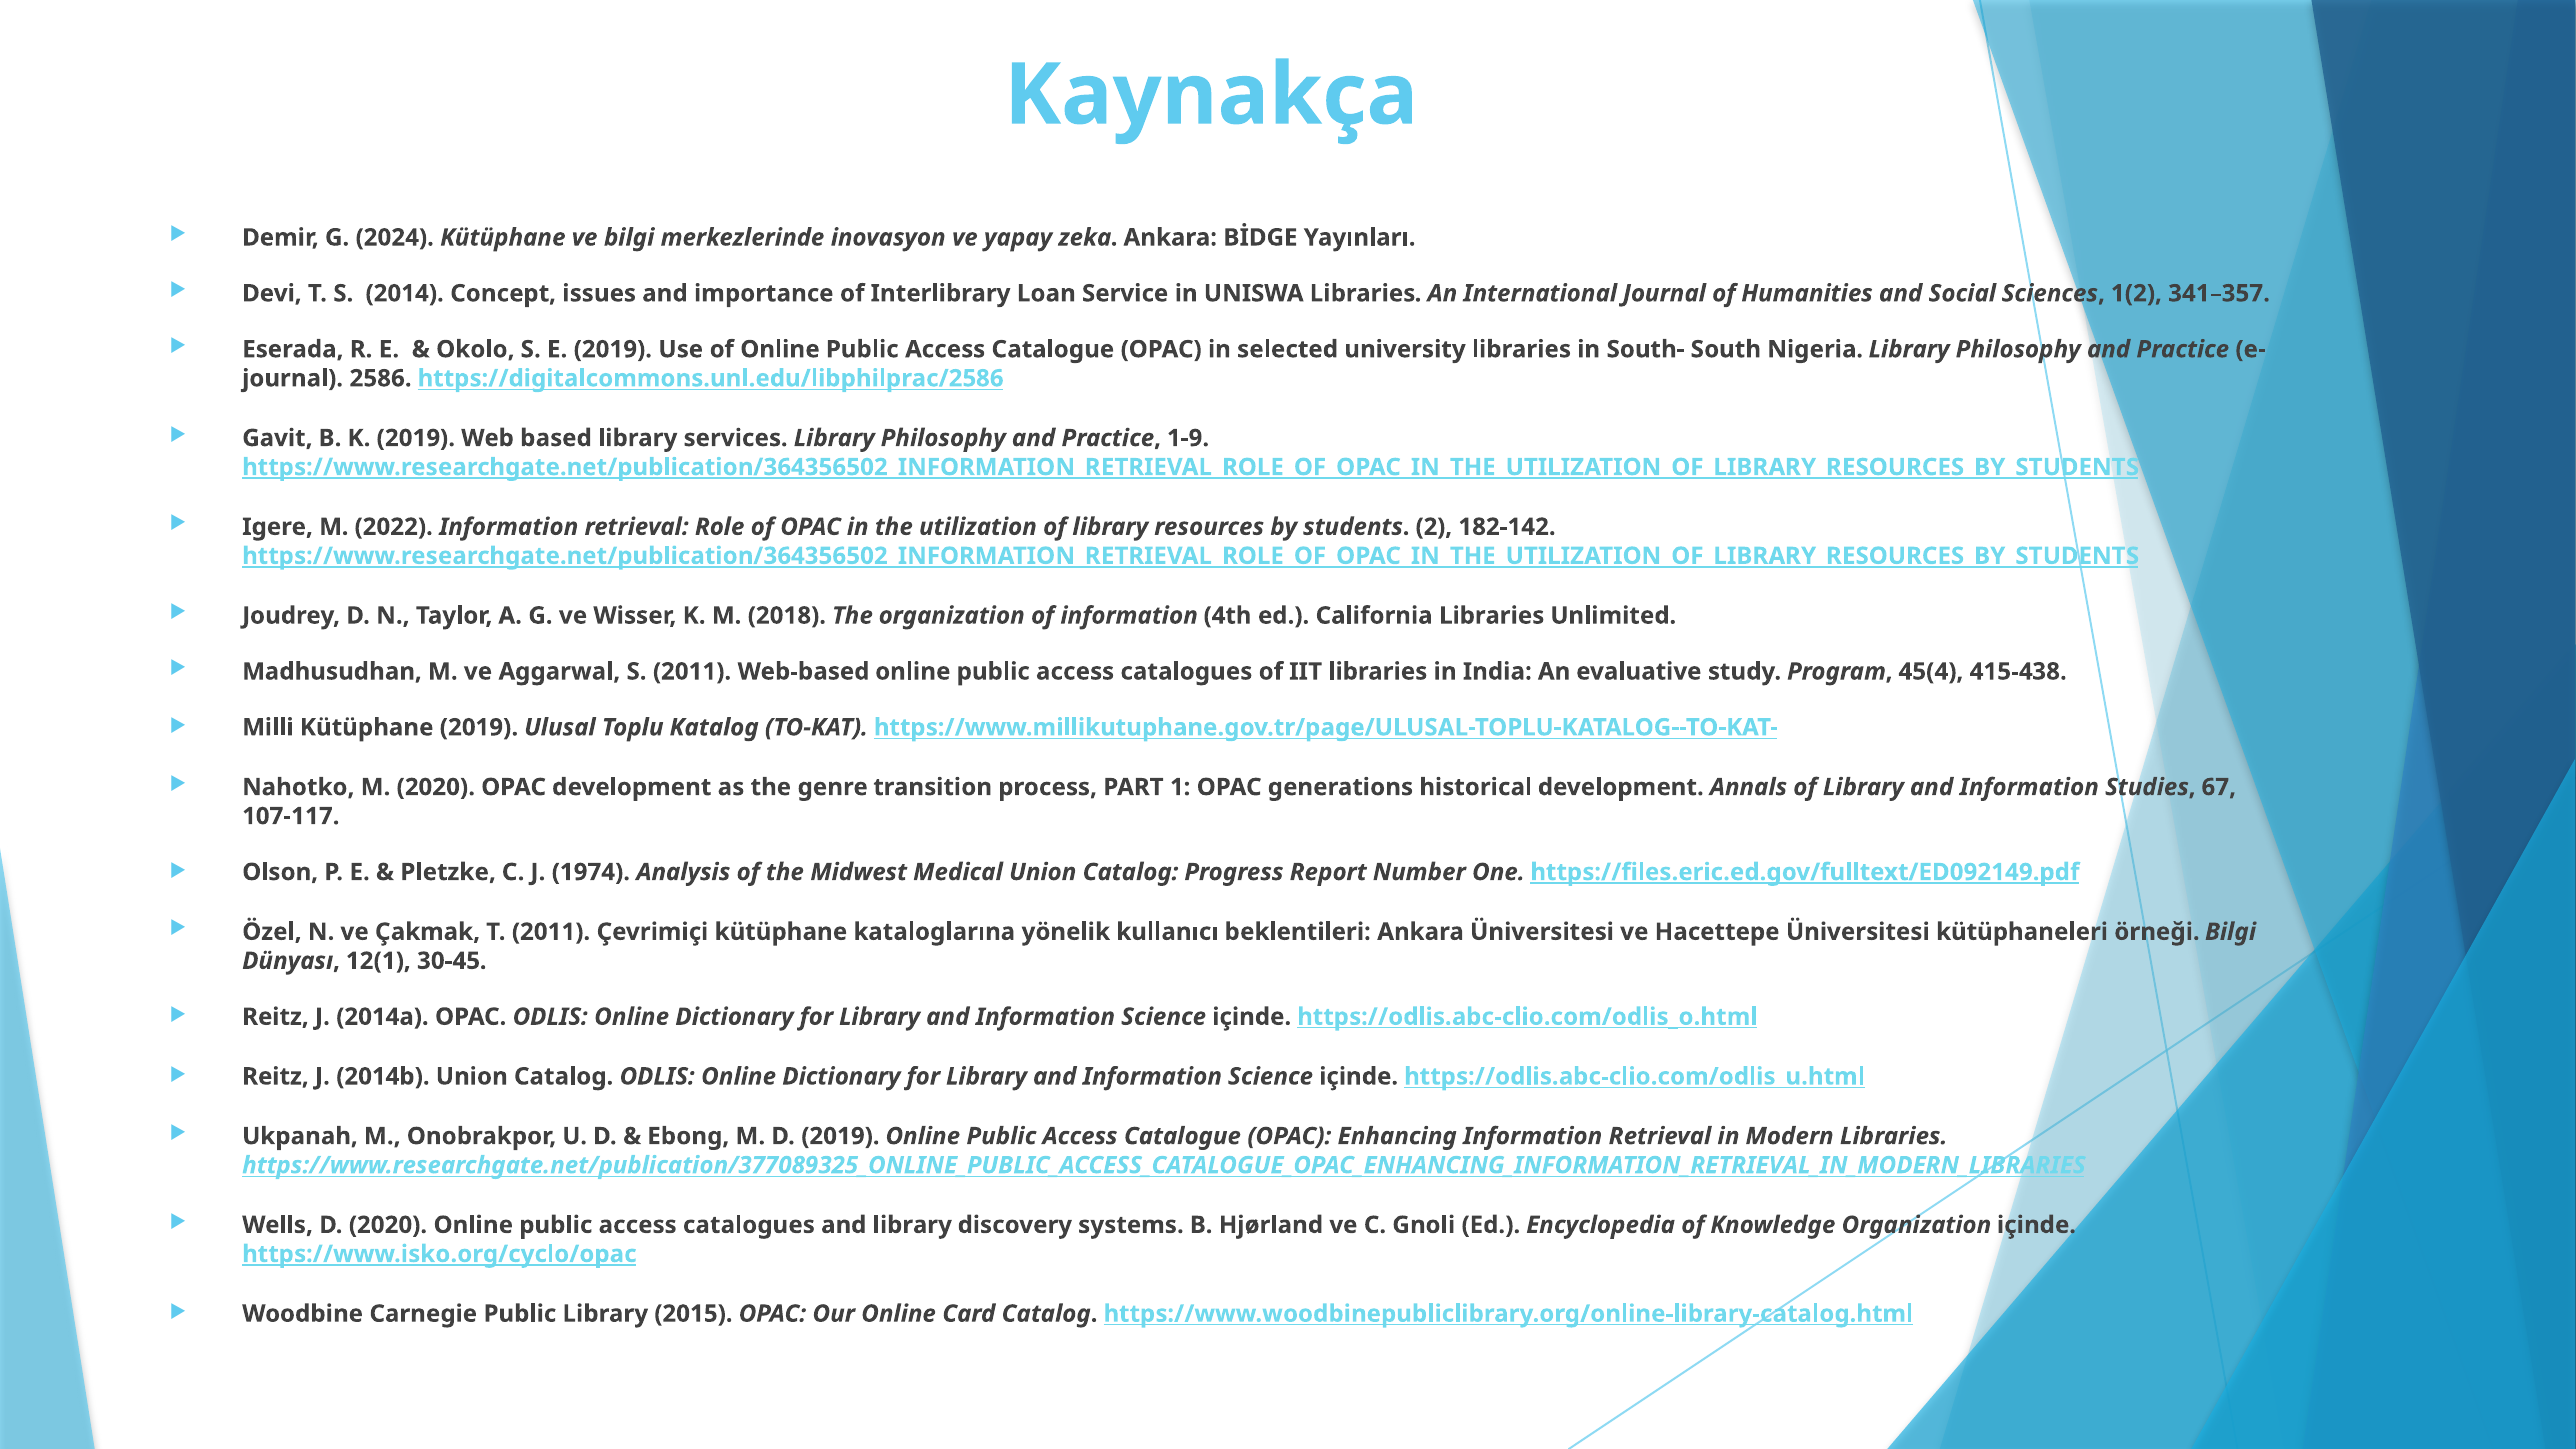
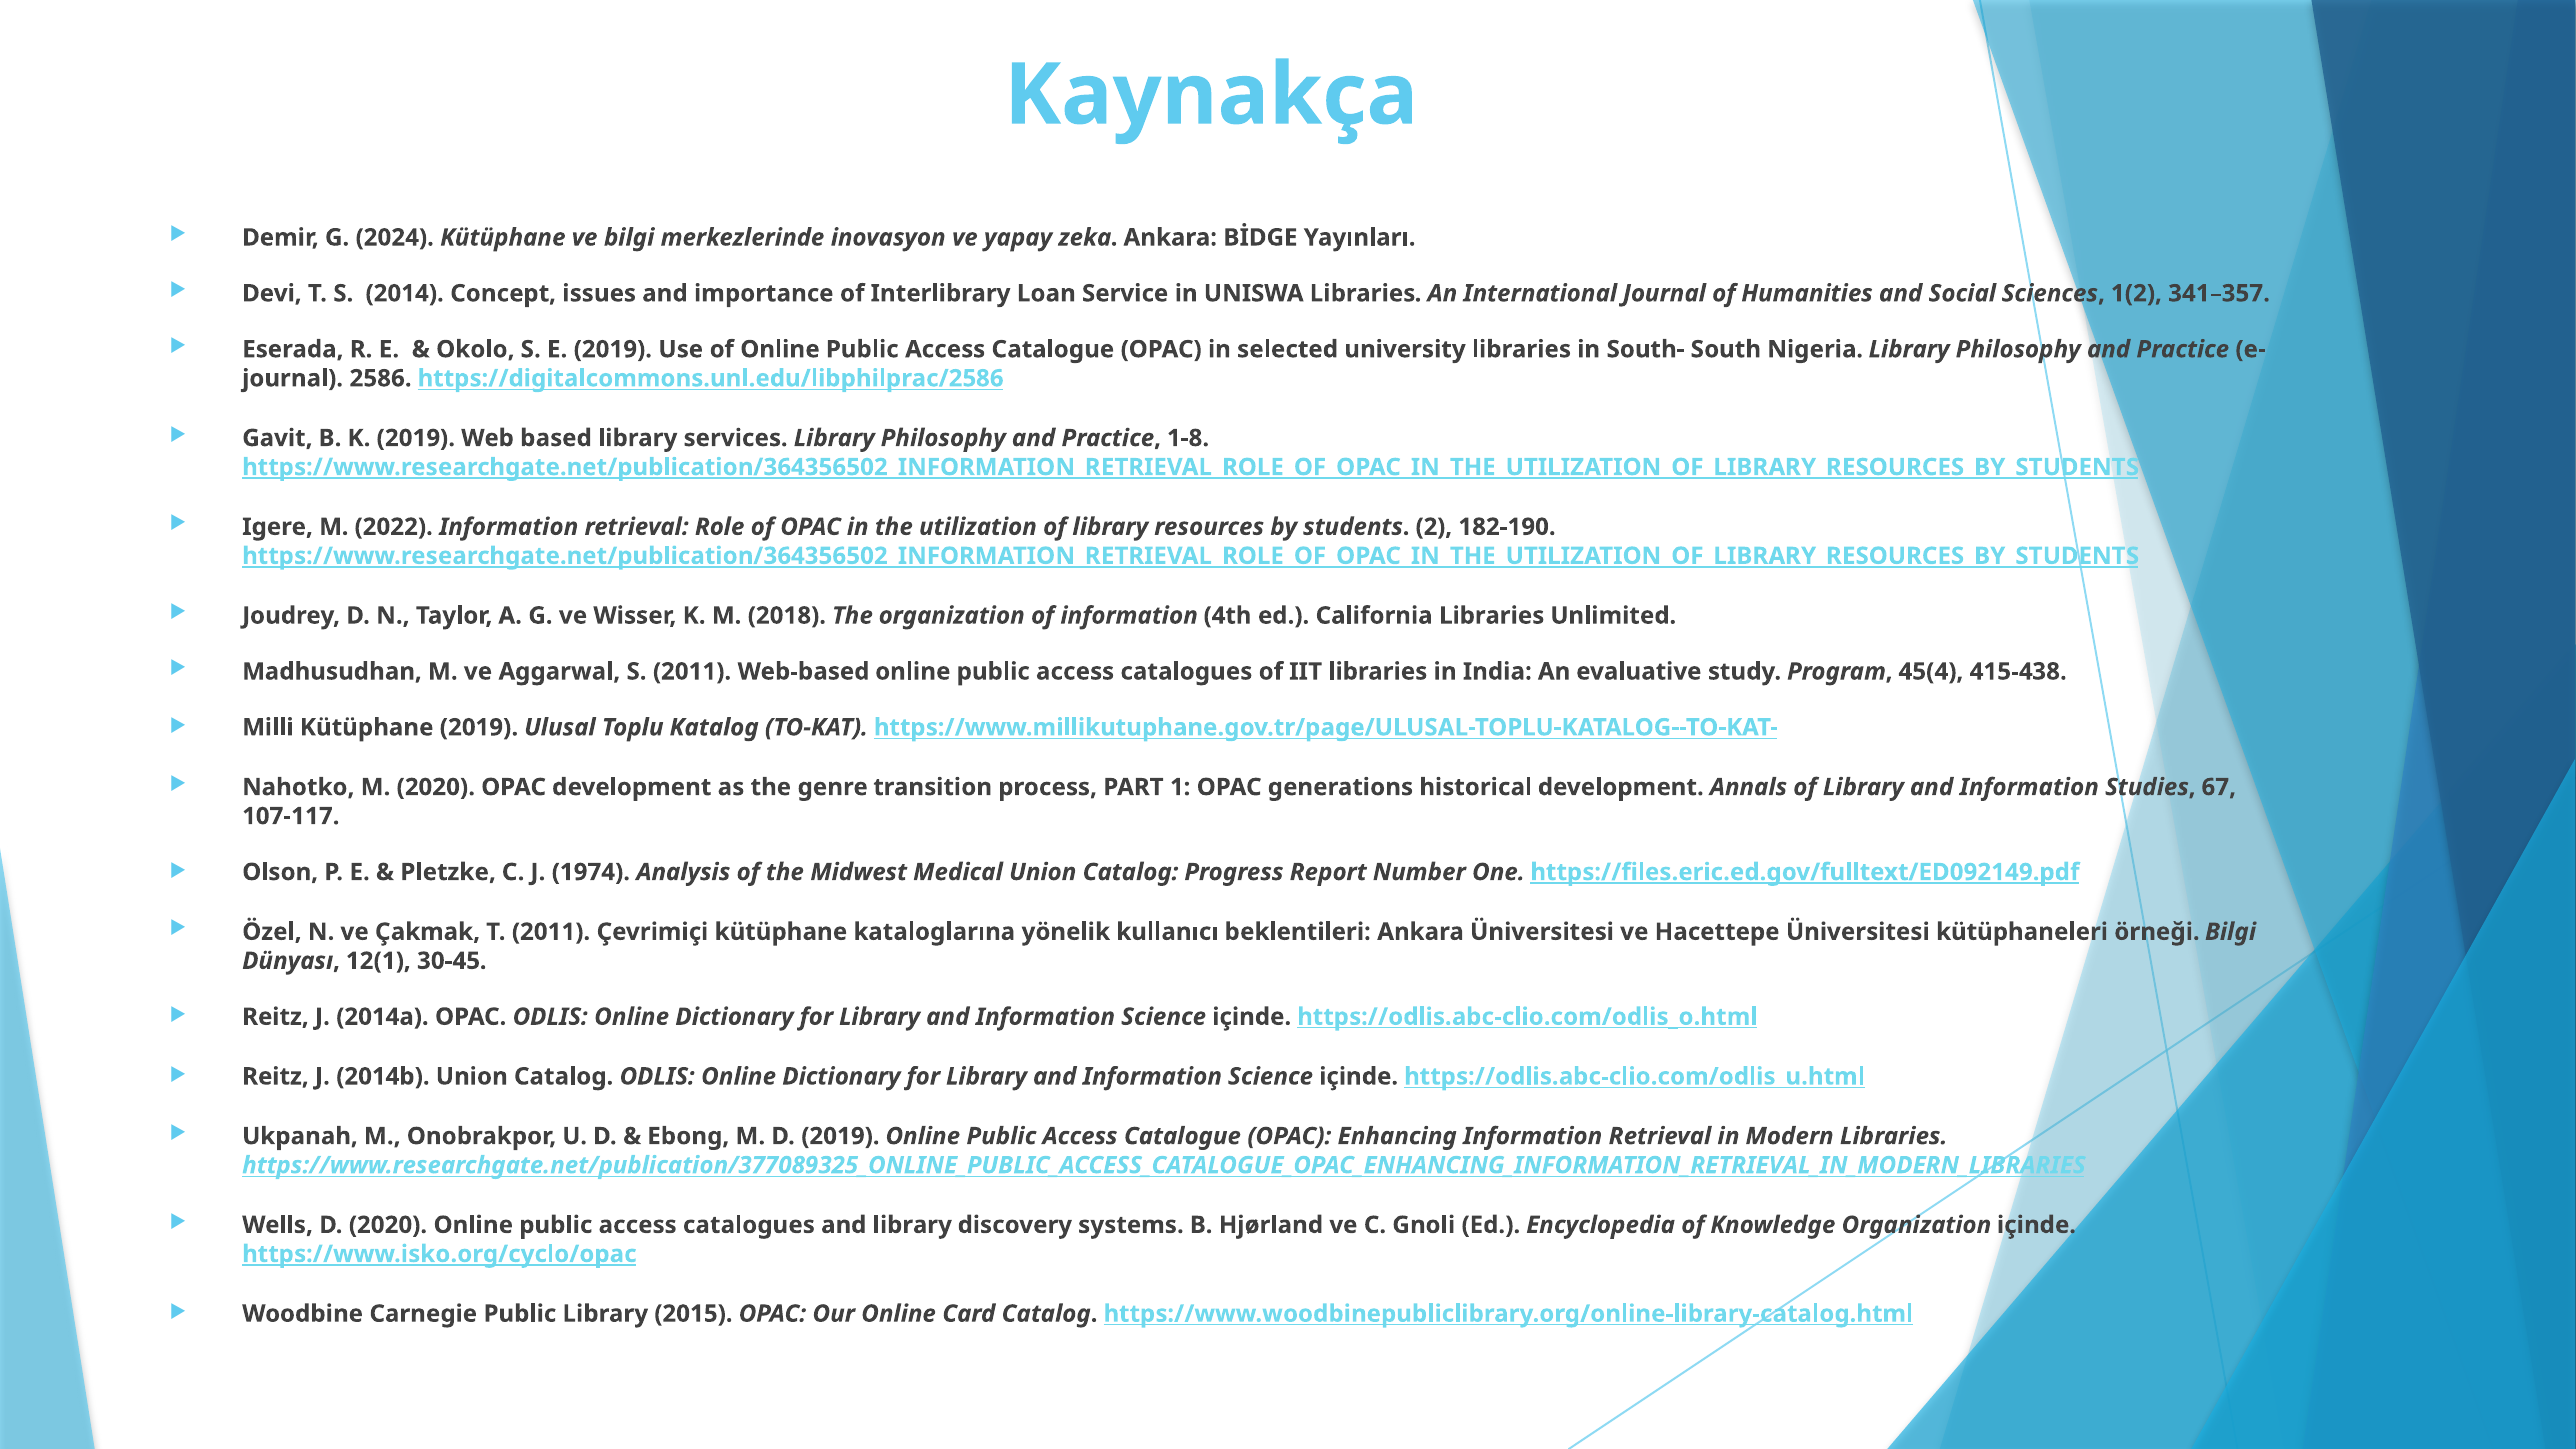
1-9: 1-9 -> 1-8 (1188, 438)
182-142: 182-142 -> 182-190 (1507, 527)
